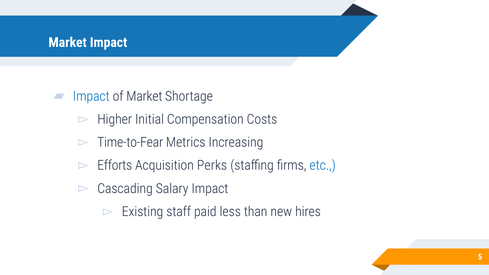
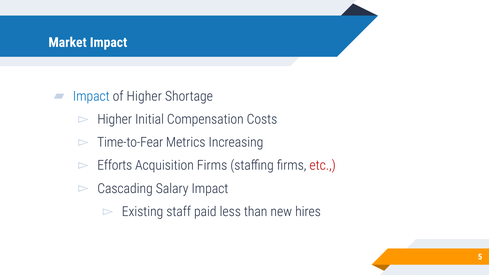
of Market: Market -> Higher (144, 96)
Acquisition Perks: Perks -> Firms (212, 166)
etc colour: blue -> red (323, 166)
